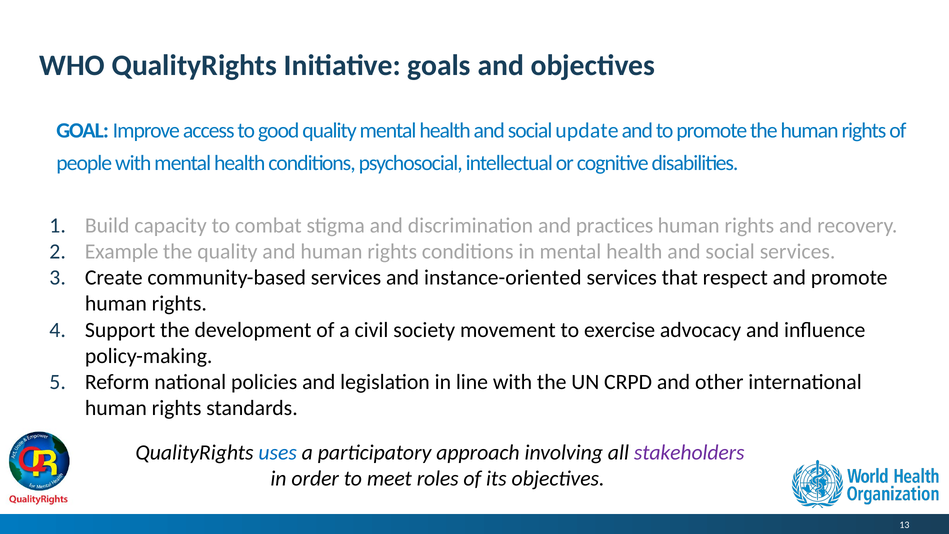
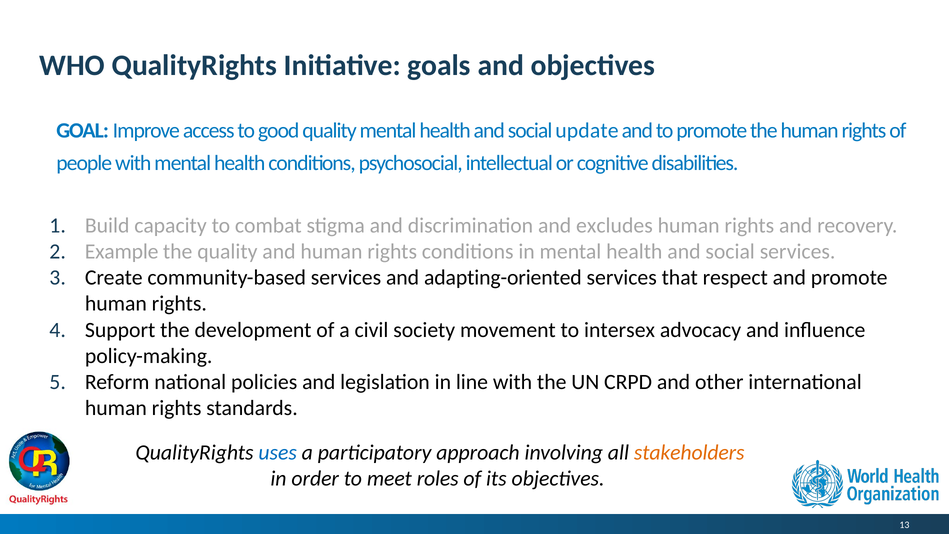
practices: practices -> excludes (614, 225)
instance-oriented: instance-oriented -> adapting-oriented (503, 278)
exercise: exercise -> intersex (620, 330)
stakeholders colour: purple -> orange (689, 452)
